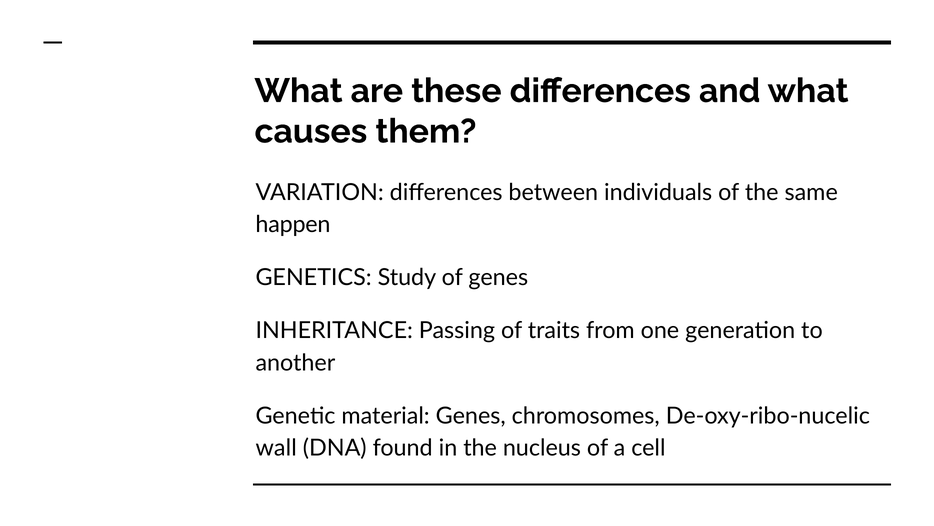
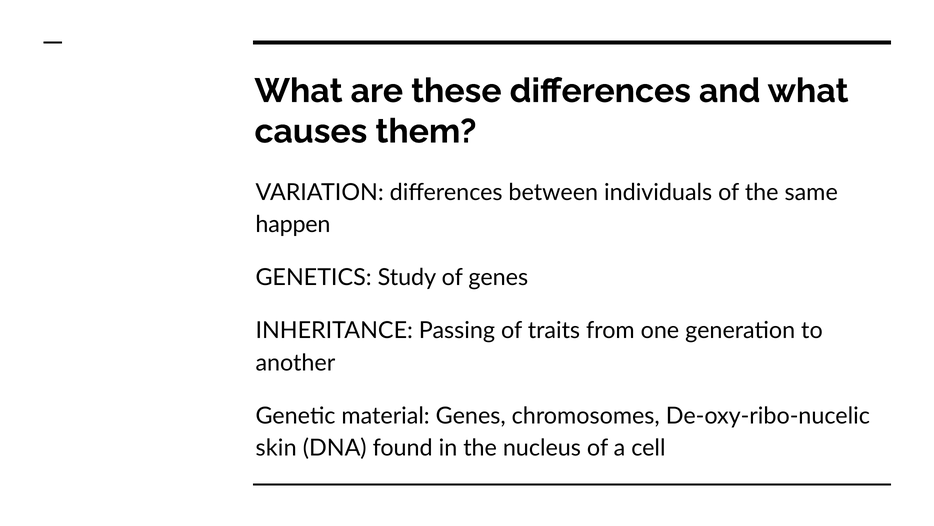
wall: wall -> skin (276, 448)
